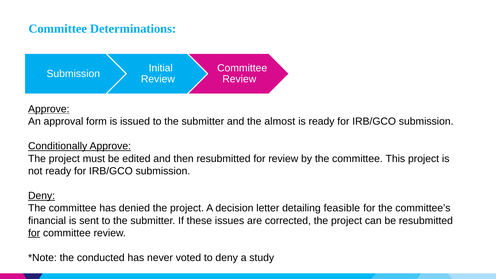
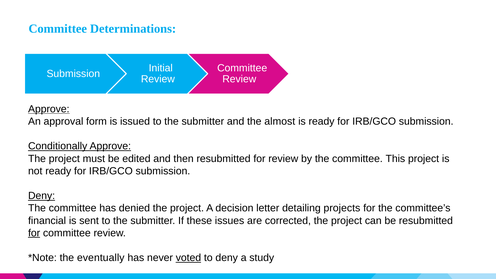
feasible: feasible -> projects (342, 208)
conducted: conducted -> eventually (101, 258)
voted underline: none -> present (188, 258)
